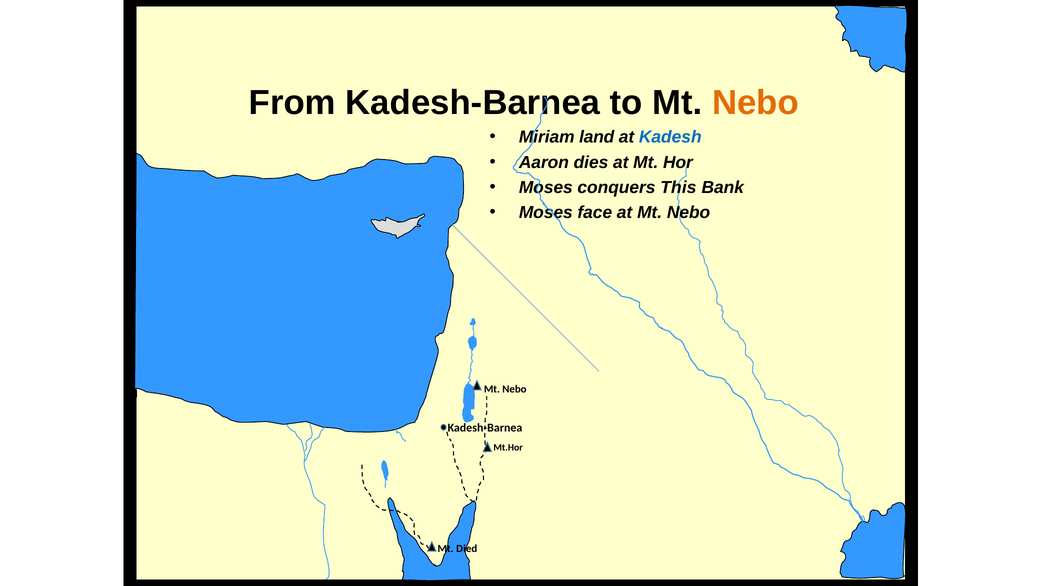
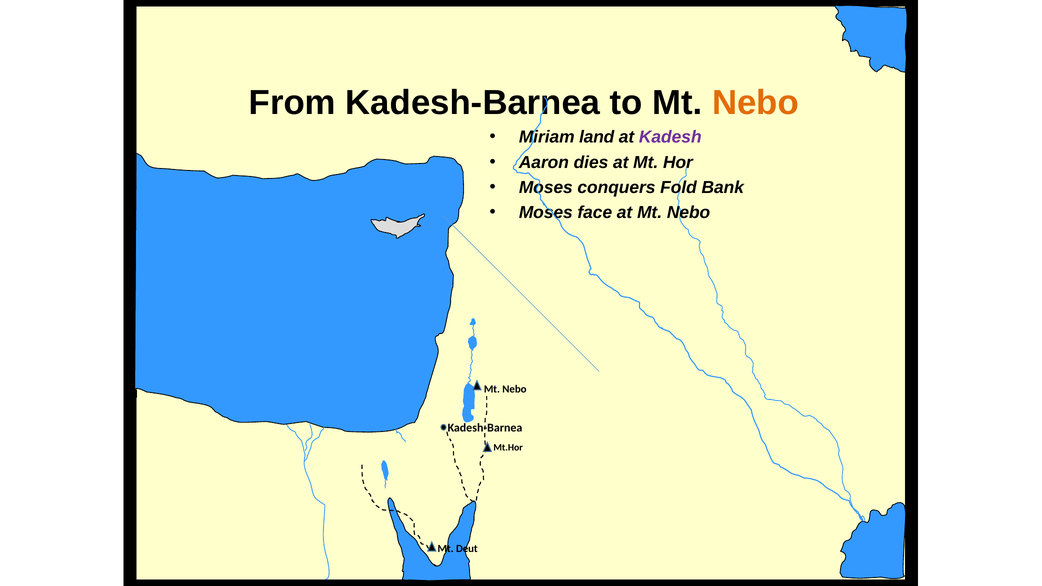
Kadesh colour: blue -> purple (670, 137)
This: This -> Fold (679, 188)
Died: Died -> Deut (467, 549)
